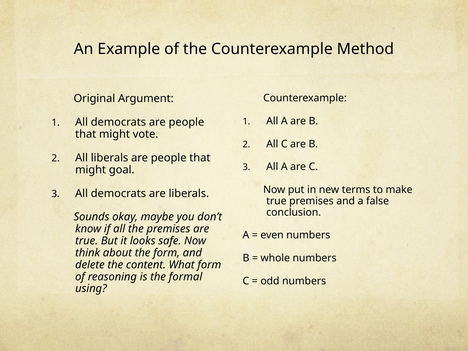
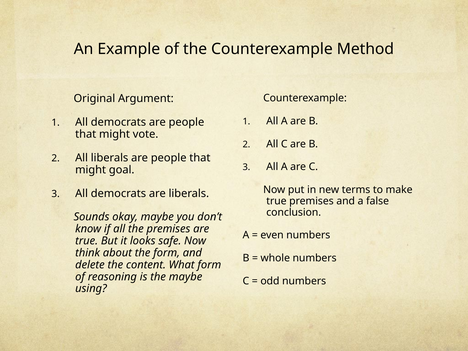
the formal: formal -> maybe (186, 277)
